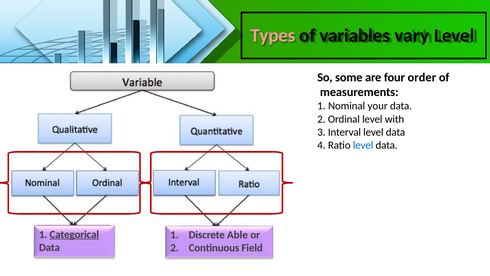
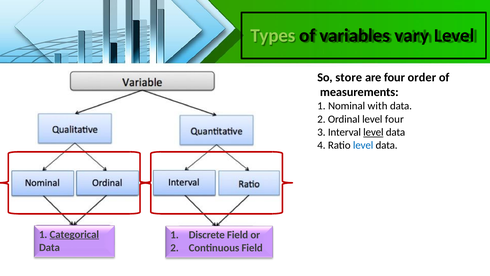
Types colour: pink -> light green (273, 36)
some: some -> store (349, 77)
your: your -> with (378, 106)
level with: with -> four (394, 119)
level underline: none -> present (373, 132)
Discrete Able: Able -> Field (238, 235)
